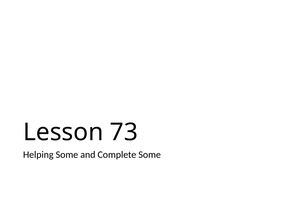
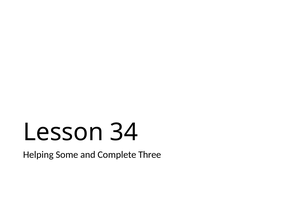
73: 73 -> 34 (124, 132)
Complete Some: Some -> Three (150, 155)
